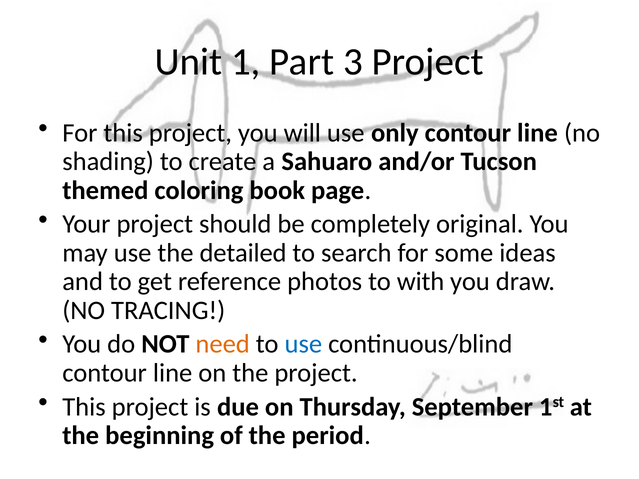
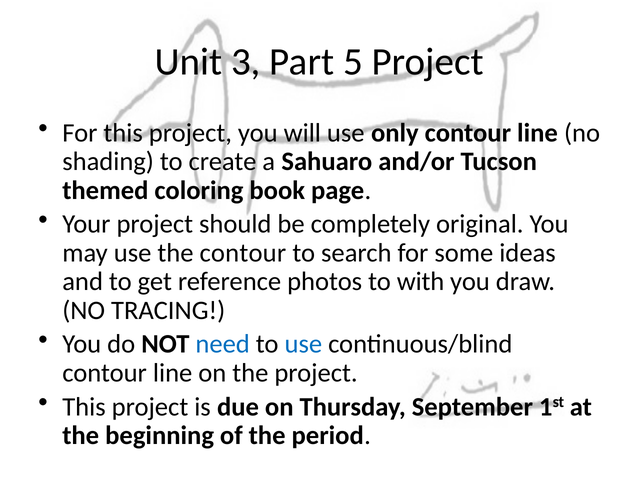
1: 1 -> 3 (246, 62)
3: 3 -> 5 (353, 62)
the detailed: detailed -> contour (243, 253)
need colour: orange -> blue (223, 344)
